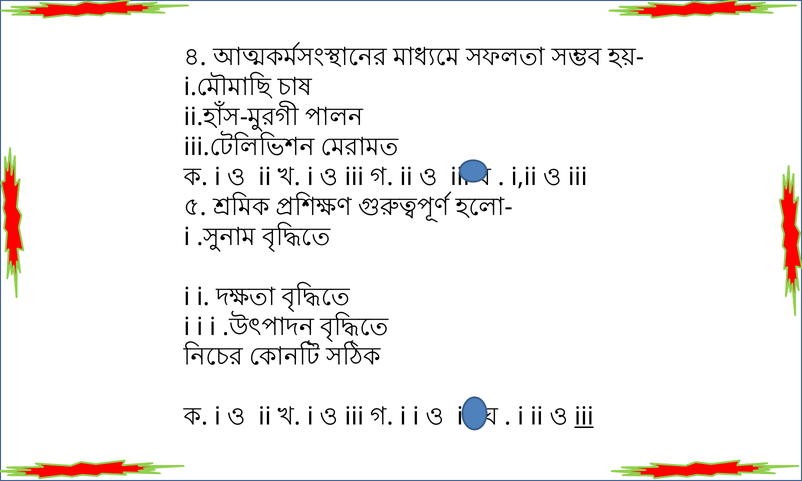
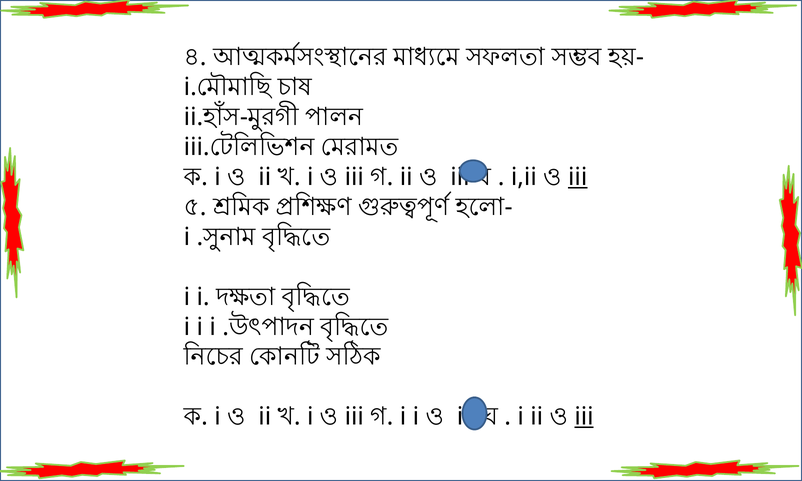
iii underline: none -> present (578, 177)
